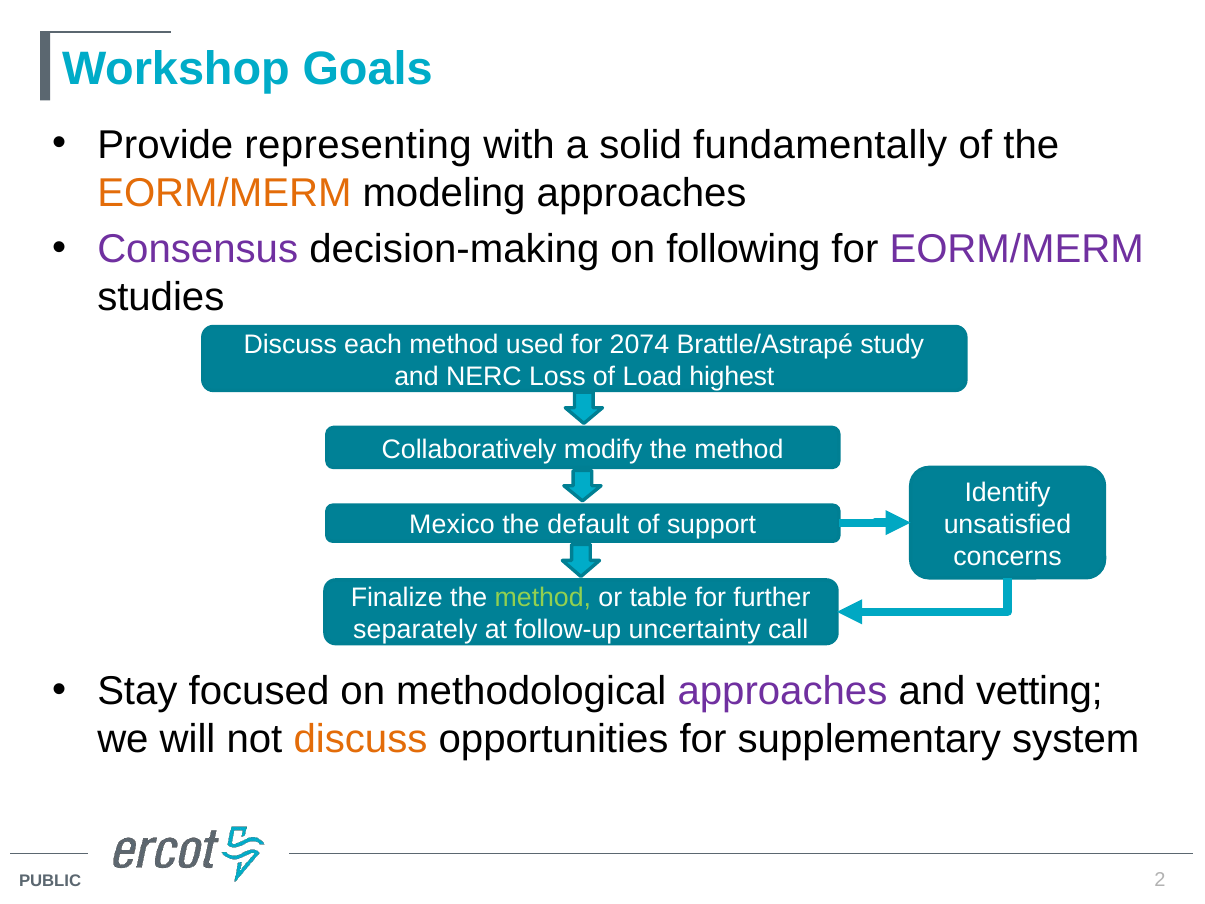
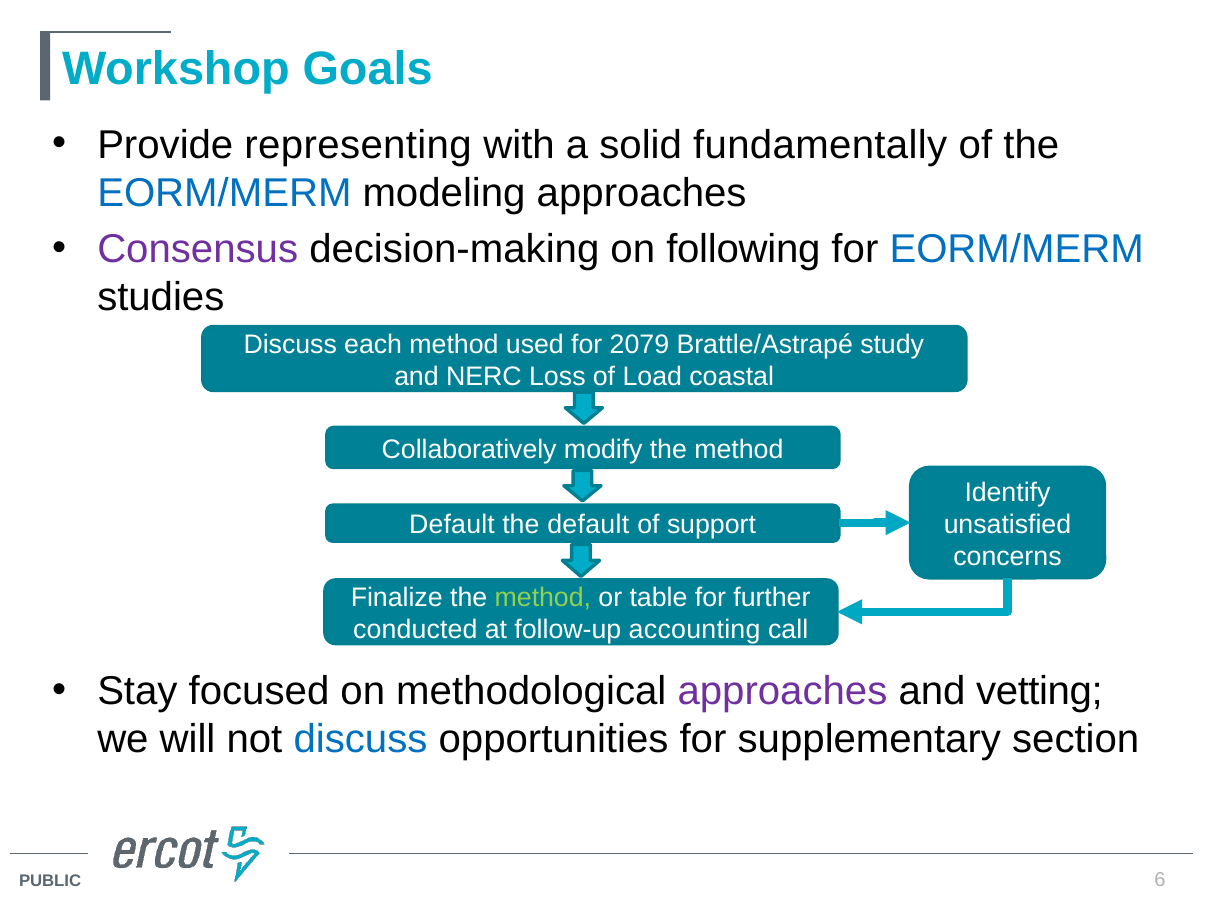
EORM/MERM colour: orange -> blue (224, 193)
EORM/MERM colour: purple -> blue (1017, 249)
2074: 2074 -> 2079 (639, 344)
highest: highest -> coastal (732, 376)
Mexico: Mexico -> Default (452, 525)
separately: separately -> conducted (415, 629)
uncertainty: uncertainty -> accounting (695, 629)
discuss colour: orange -> blue (361, 739)
system: system -> section (1076, 739)
2: 2 -> 6 (1160, 879)
